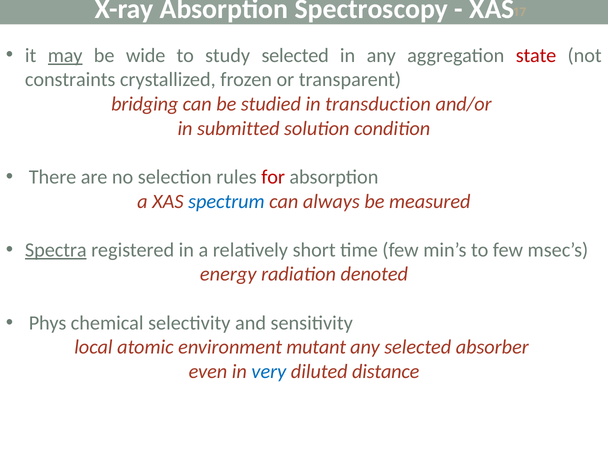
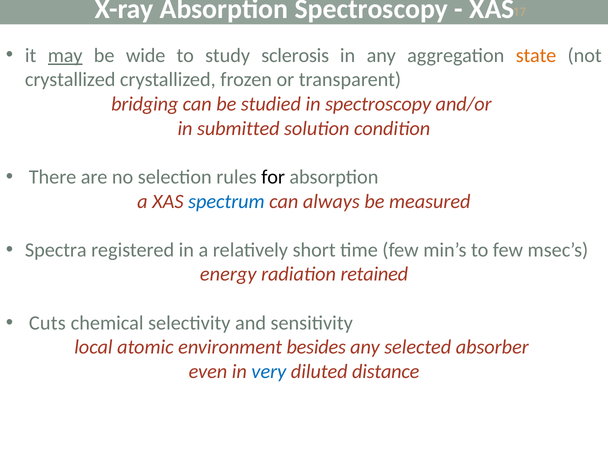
study selected: selected -> sclerosis (295, 55)
state colour: red -> orange (536, 55)
constraints: constraints -> crystallized (70, 80)
in transduction: transduction -> spectroscopy (378, 104)
for colour: red -> black (273, 177)
Spectra underline: present -> none (56, 250)
denoted: denoted -> retained (374, 274)
Phys: Phys -> Cuts (47, 323)
mutant: mutant -> besides (316, 347)
